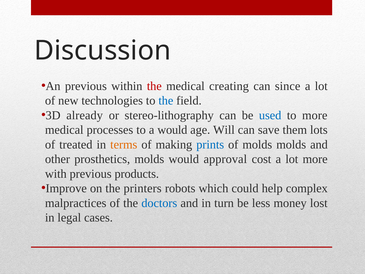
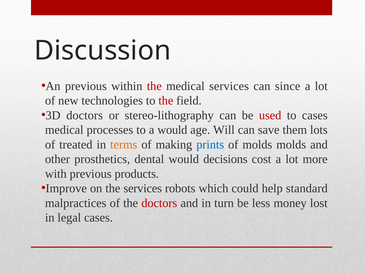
medical creating: creating -> services (229, 86)
the colour: blue -> red (166, 101)
already: already -> doctors (85, 115)
used colour: blue -> red (270, 115)
to more: more -> cases (315, 115)
prosthetics molds: molds -> dental (149, 159)
approval: approval -> decisions (225, 159)
the printers: printers -> services (143, 188)
complex: complex -> standard (307, 188)
doctors colour: blue -> red (159, 203)
